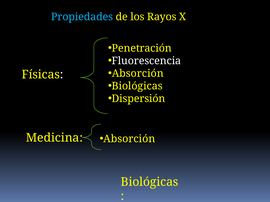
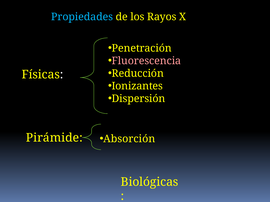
Fluorescencia colour: white -> pink (146, 61)
Absorción: Absorción -> Reducción (138, 74)
Biológicas: Biológicas -> Ionizantes (137, 86)
Medicina: Medicina -> Pirámide (54, 138)
